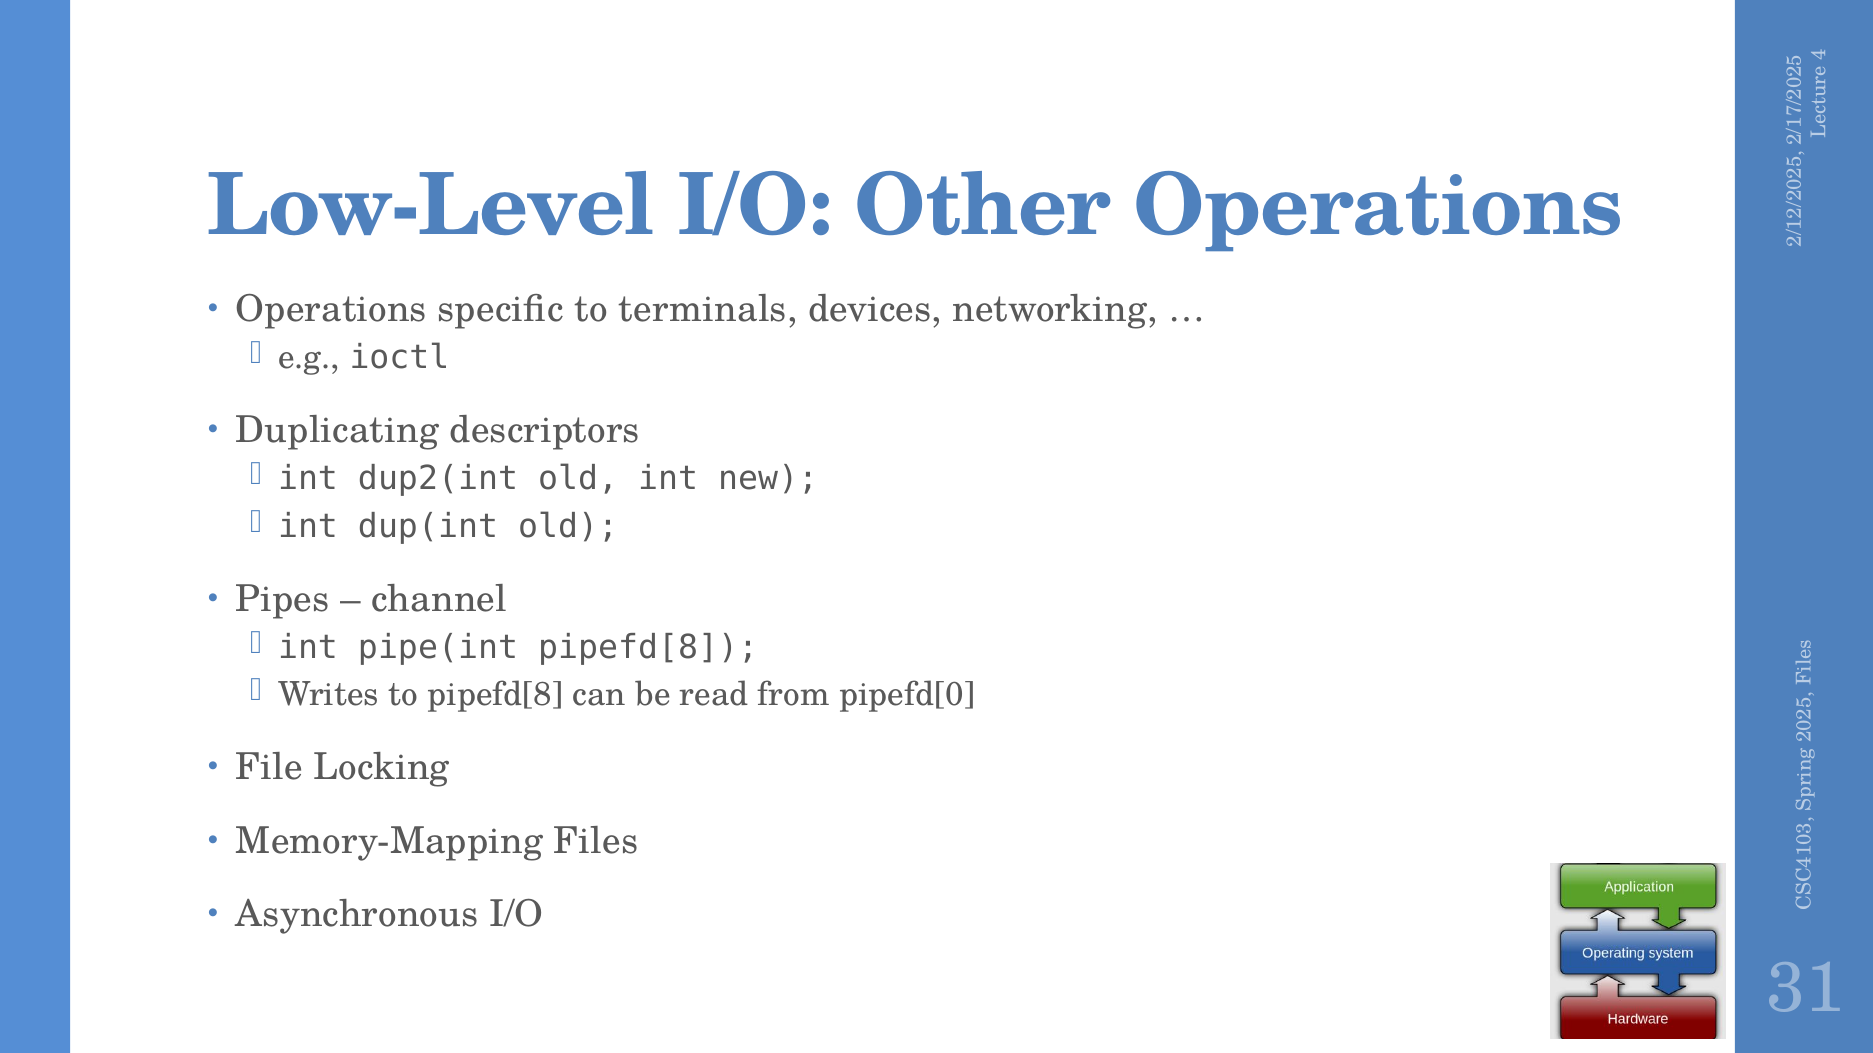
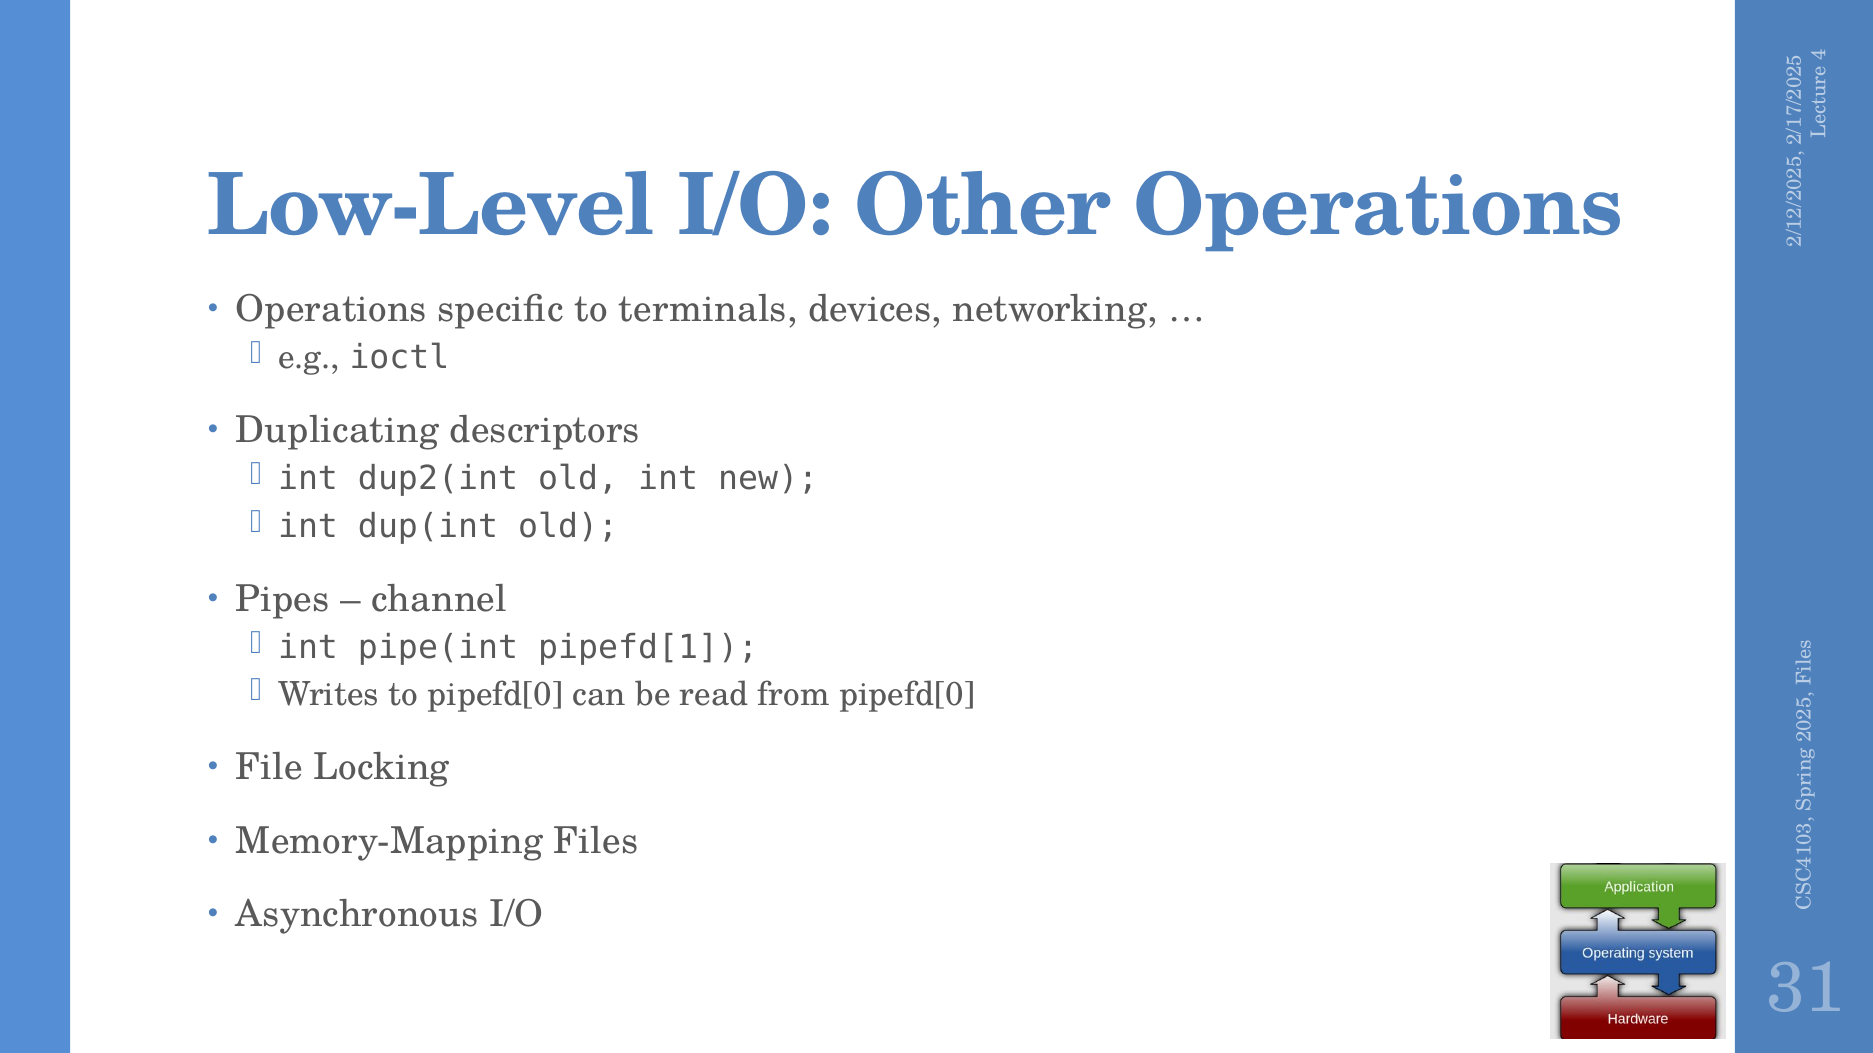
pipe(int pipefd[8: pipefd[8 -> pipefd[1 (648, 647)
to pipefd[8: pipefd[8 -> pipefd[0 (496, 695)
